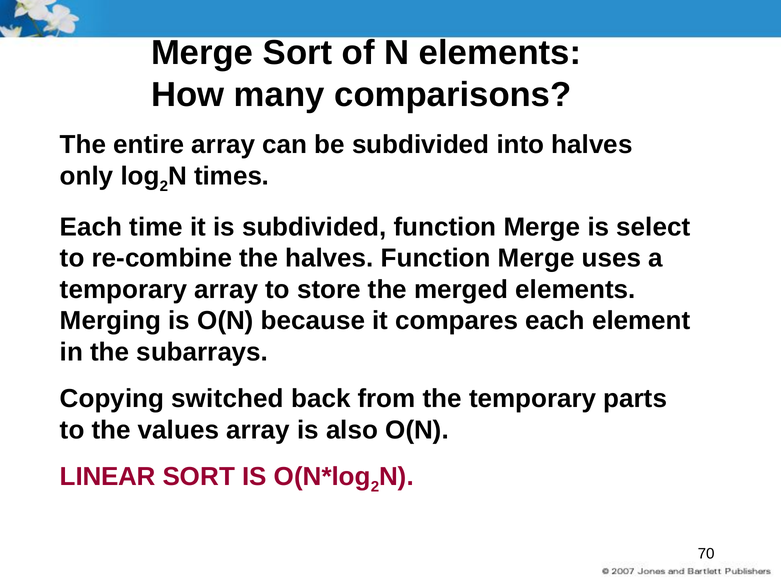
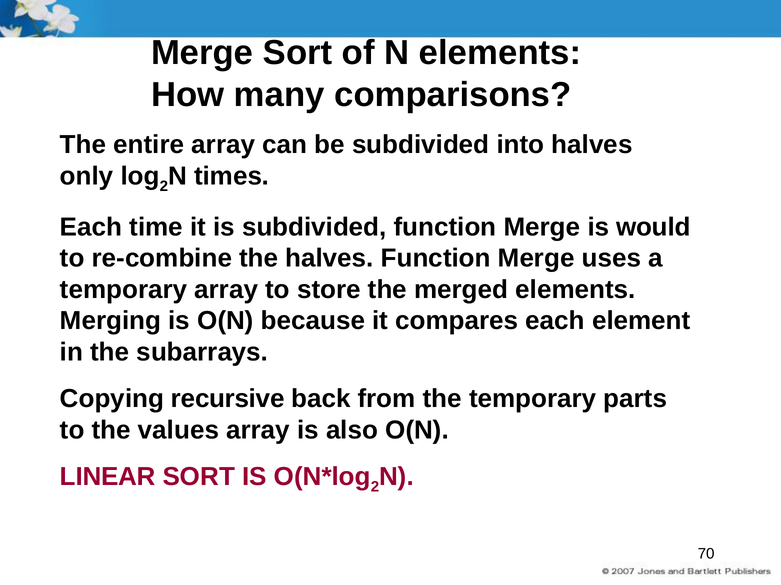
select: select -> would (653, 227)
switched: switched -> recursive (228, 399)
